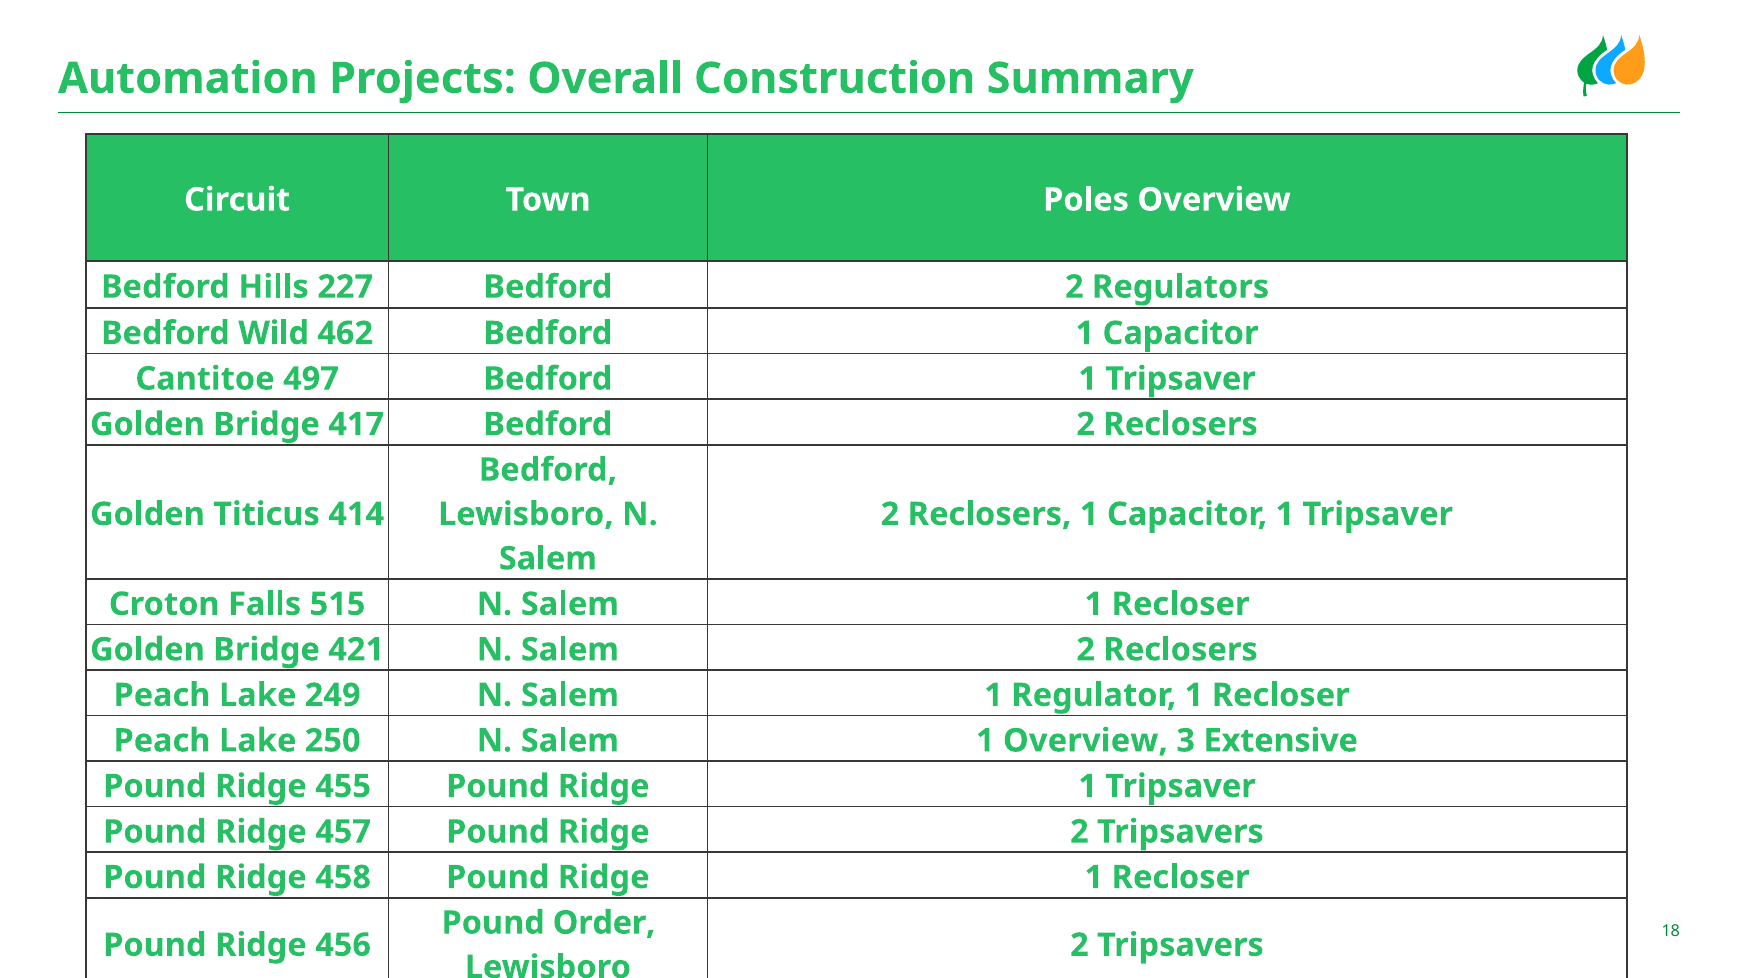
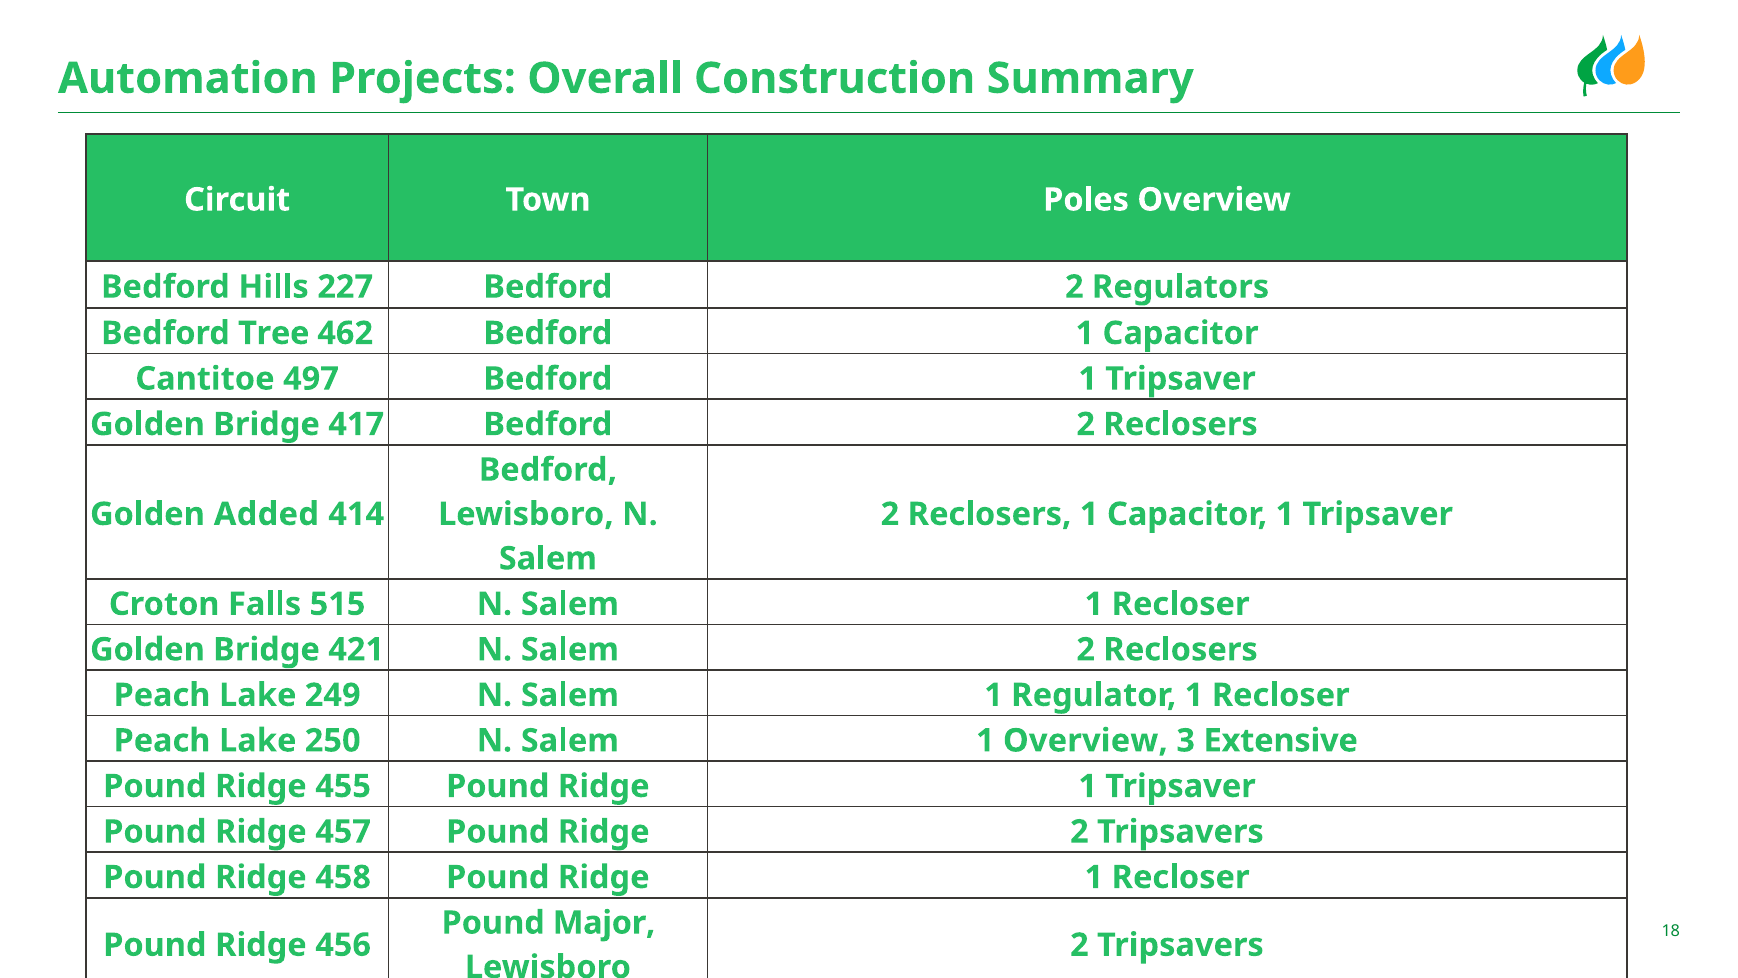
Wild: Wild -> Tree (274, 333)
Titicus: Titicus -> Added (266, 514)
Order: Order -> Major (604, 923)
